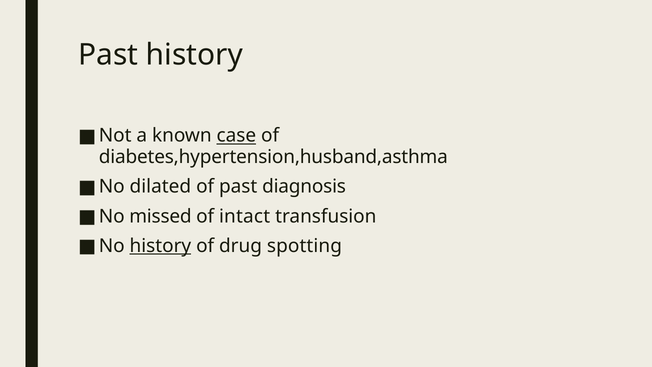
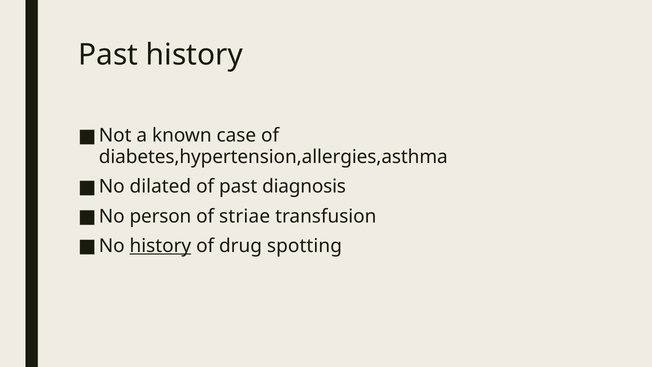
case underline: present -> none (236, 136)
diabetes,hypertension,husband,asthma: diabetes,hypertension,husband,asthma -> diabetes,hypertension,allergies,asthma (273, 157)
missed: missed -> person (160, 216)
intact: intact -> striae (245, 216)
